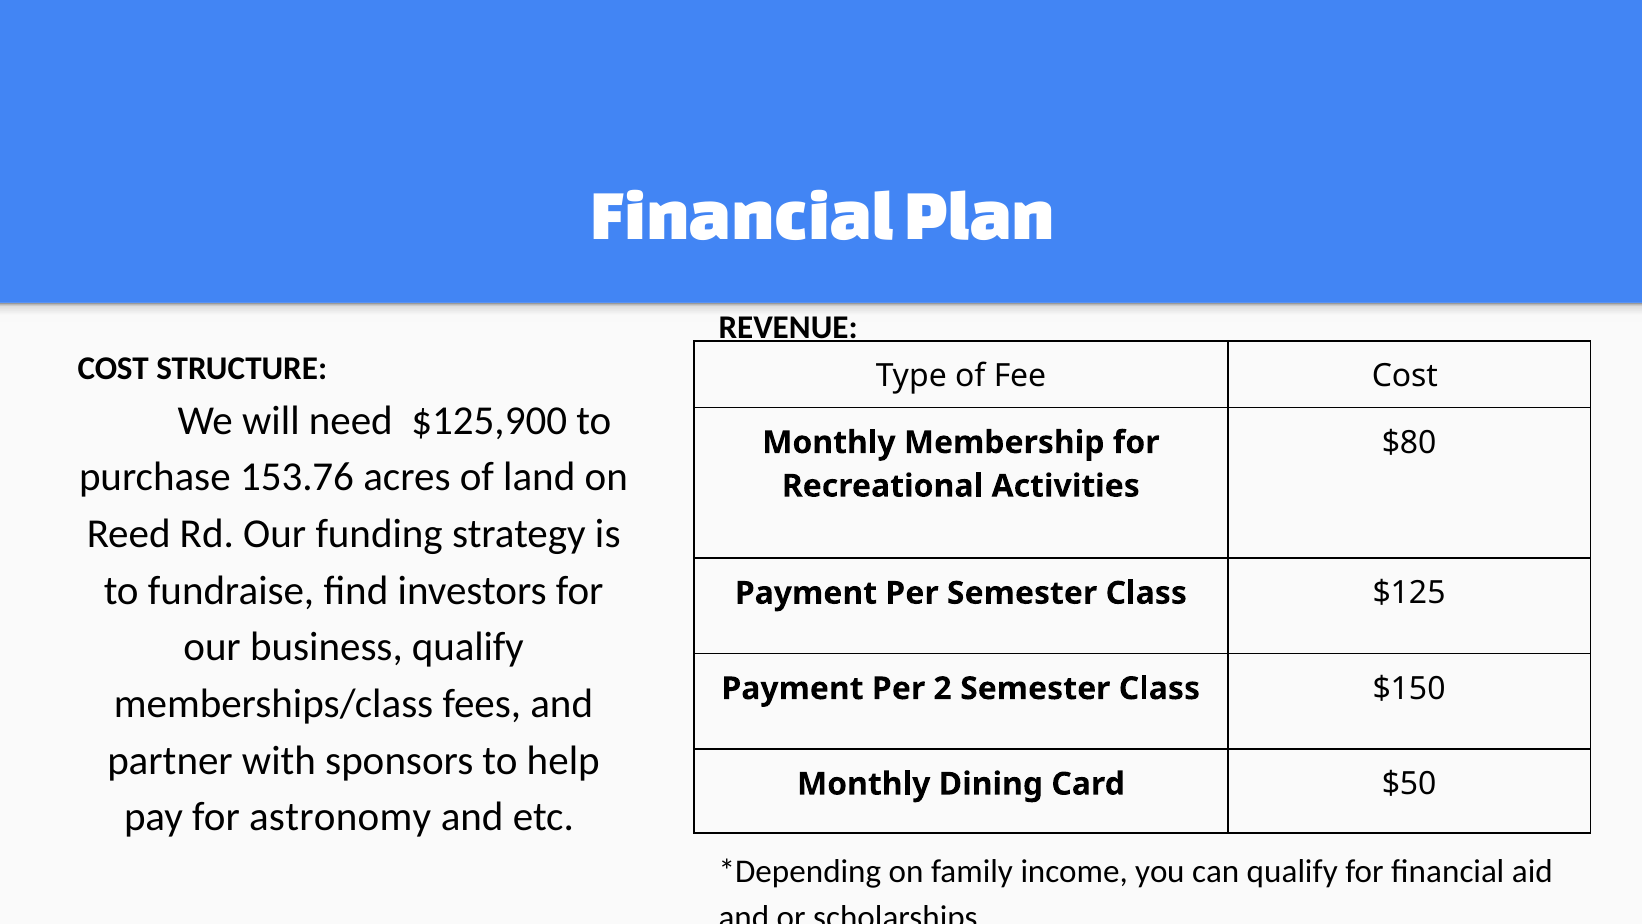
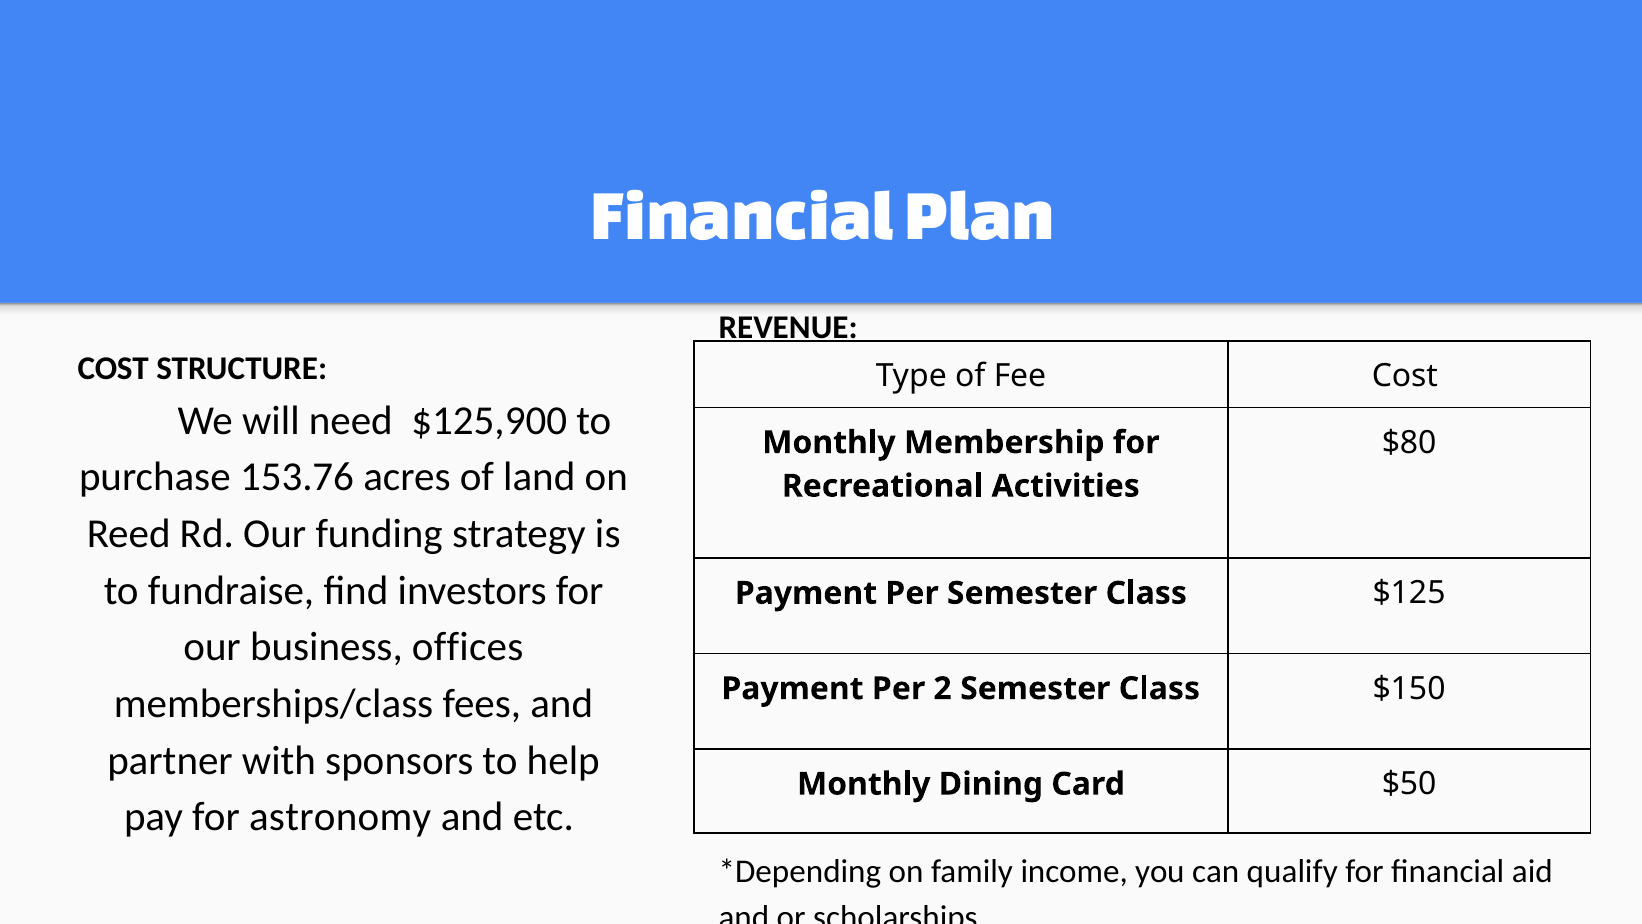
business qualify: qualify -> offices (468, 647)
